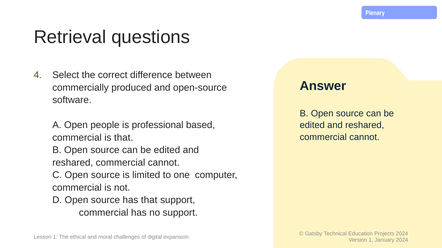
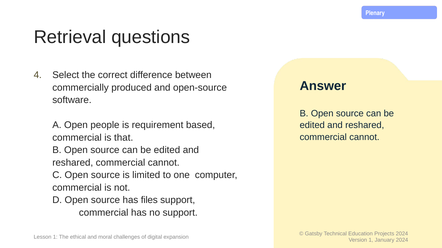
professional: professional -> requirement (158, 125)
has that: that -> files (149, 201)
